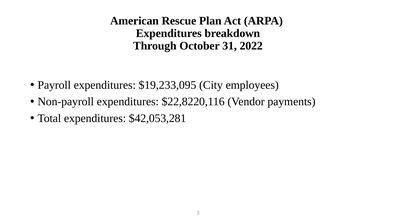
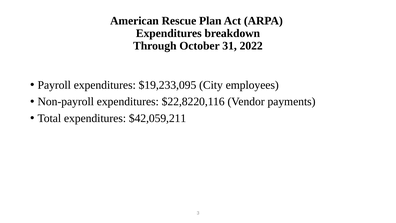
$42,053,281: $42,053,281 -> $42,059,211 (158, 118)
